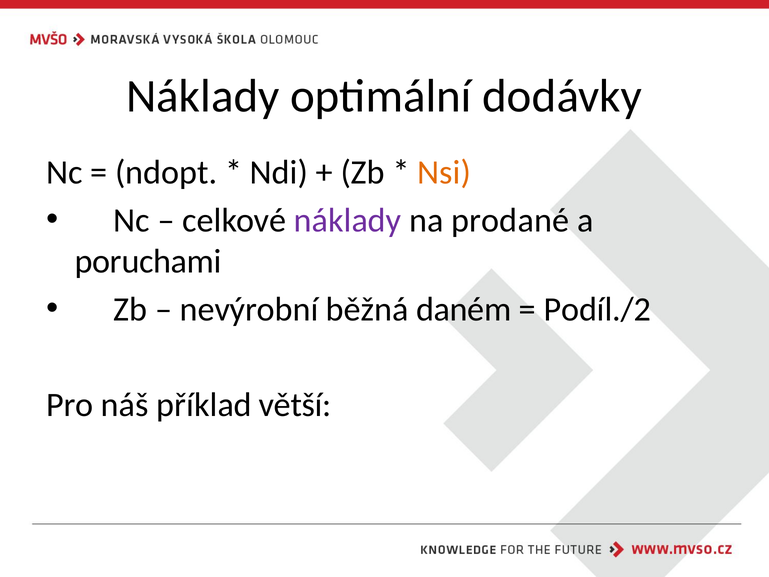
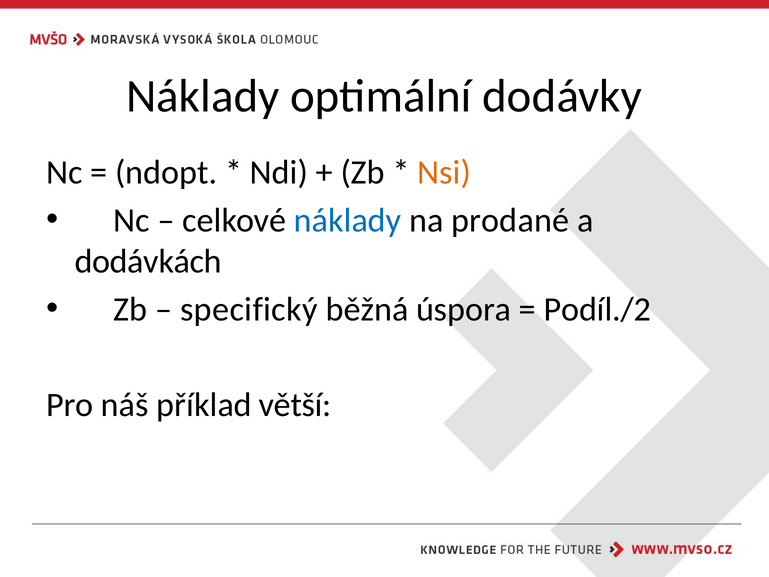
náklady colour: purple -> blue (348, 220)
poruchami: poruchami -> dodávkách (148, 261)
nevýrobní: nevýrobní -> specifický (249, 309)
daném: daném -> úspora (464, 309)
